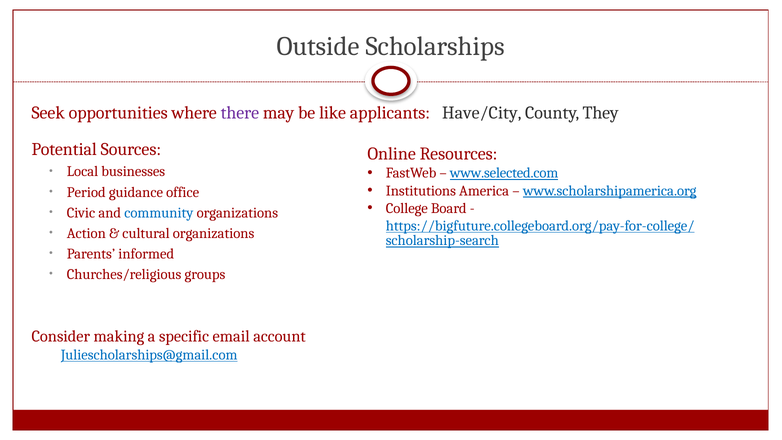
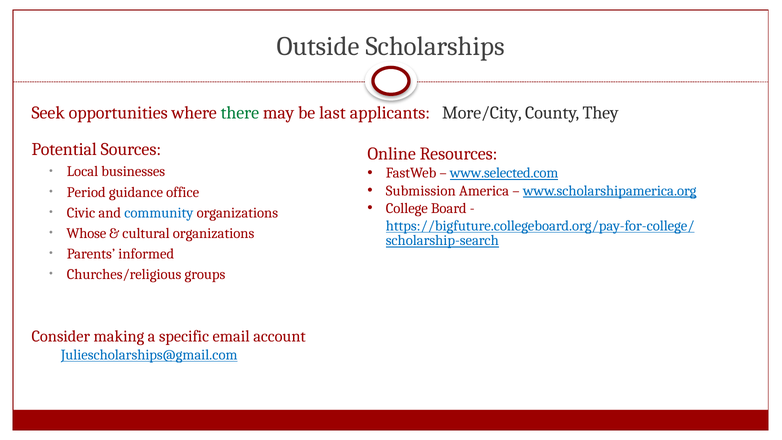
there colour: purple -> green (240, 113)
like: like -> last (332, 113)
Have/City: Have/City -> More/City (482, 113)
Institutions: Institutions -> Submission (421, 191)
Action: Action -> Whose (86, 233)
